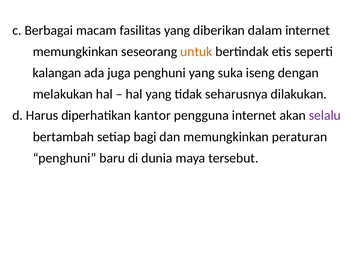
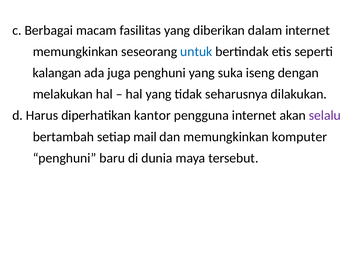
untuk colour: orange -> blue (196, 52)
bagi: bagi -> mail (145, 137)
peraturan: peraturan -> komputer (300, 137)
